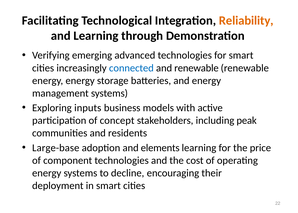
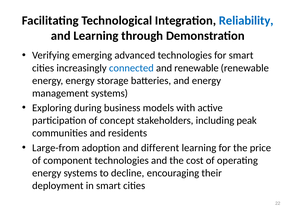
Reliability colour: orange -> blue (246, 21)
inputs: inputs -> during (88, 108)
Large-base: Large-base -> Large-from (56, 148)
elements: elements -> different (160, 148)
